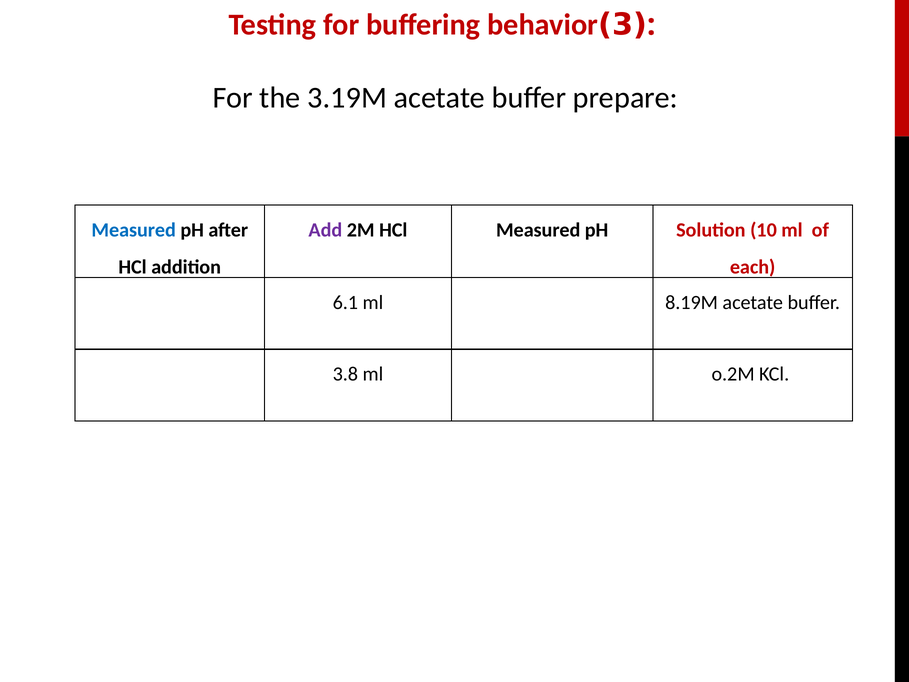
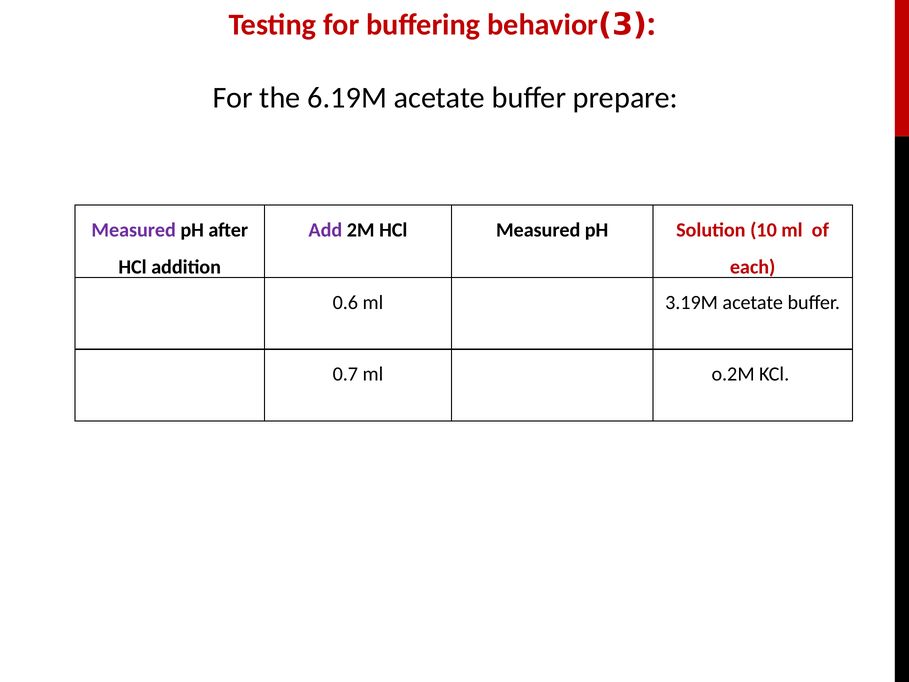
3.19M: 3.19M -> 6.19M (347, 97)
Measured colour: blue -> purple (134, 230)
6.1: 6.1 -> 0.6 (345, 303)
8.19M: 8.19M -> 3.19M (692, 303)
3.8: 3.8 -> 0.7 (345, 374)
